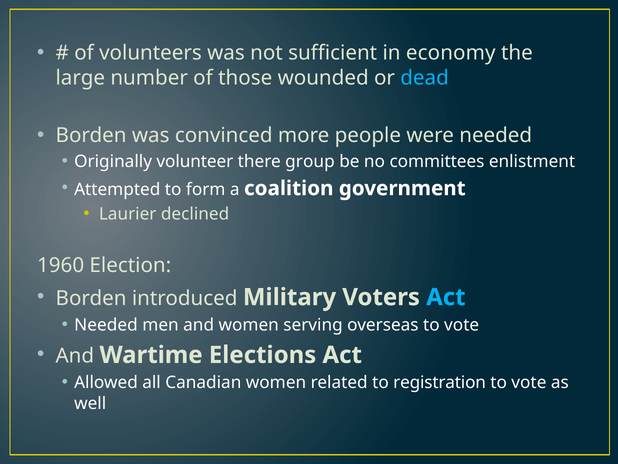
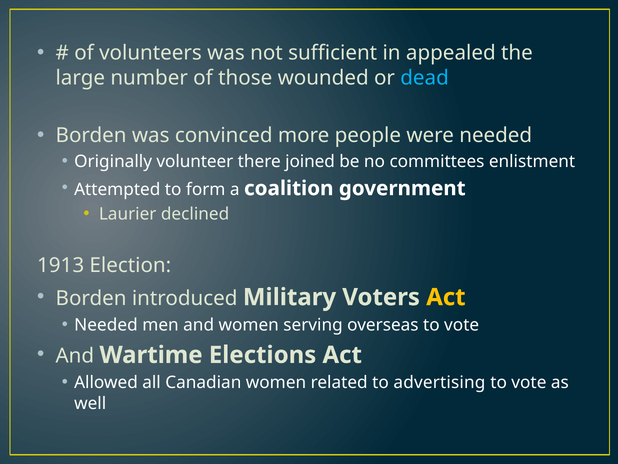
economy: economy -> appealed (451, 53)
group: group -> joined (310, 161)
1960: 1960 -> 1913 (61, 265)
Act colour: light blue -> yellow (446, 297)
registration: registration -> advertising (439, 382)
